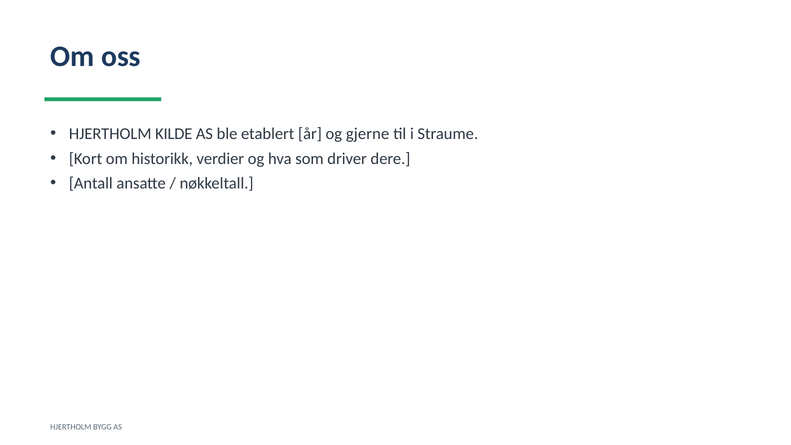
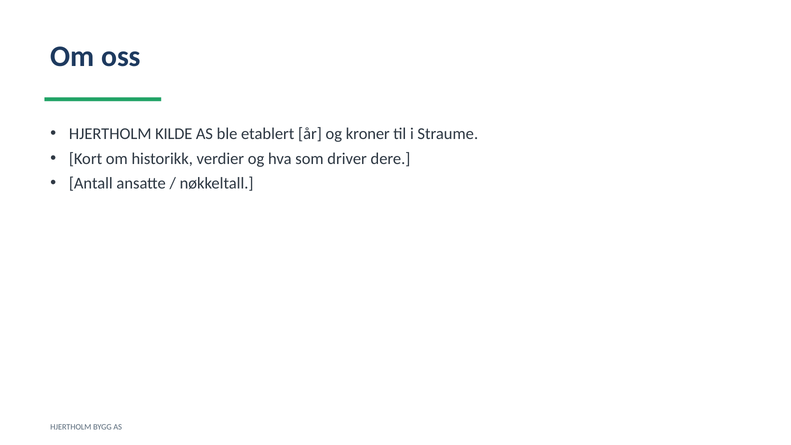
gjerne: gjerne -> kroner (368, 134)
